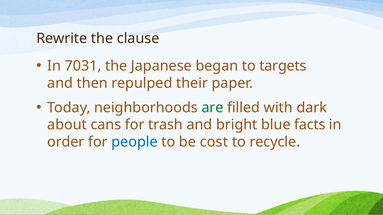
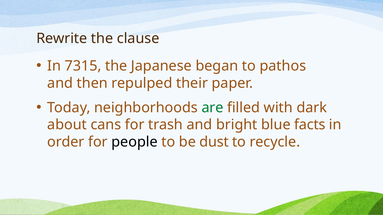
7031: 7031 -> 7315 (83, 66)
targets: targets -> pathos (283, 66)
people colour: blue -> black (135, 142)
cost: cost -> dust (214, 142)
